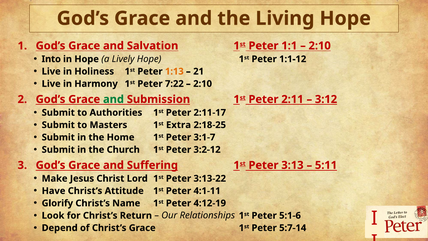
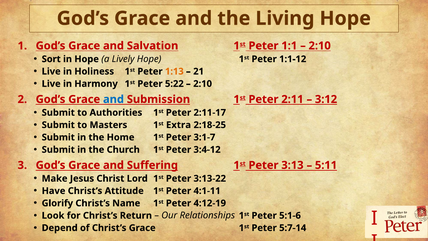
Into: Into -> Sort (51, 59)
7:22: 7:22 -> 5:22 (174, 84)
and colour: green -> blue (113, 99)
3:2-12: 3:2-12 -> 3:4-12 (207, 150)
